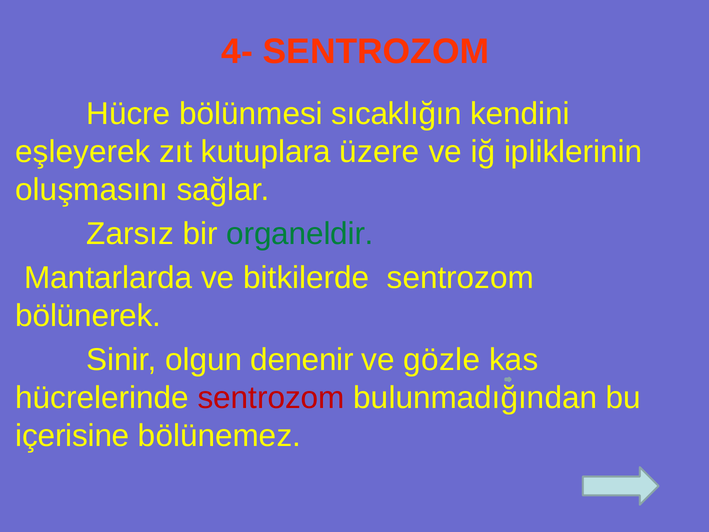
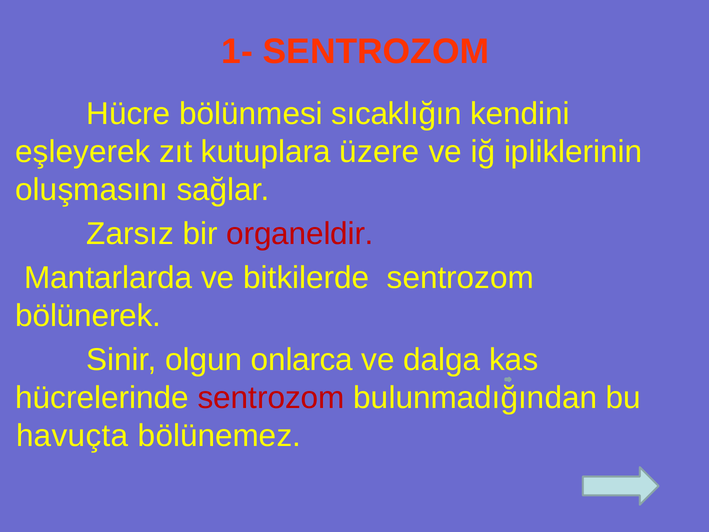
4-: 4- -> 1- (237, 51)
organeldir colour: green -> red (300, 234)
denenir: denenir -> onlarca (302, 360)
gözle: gözle -> dalga (442, 360)
içerisine: içerisine -> havuçta (72, 436)
